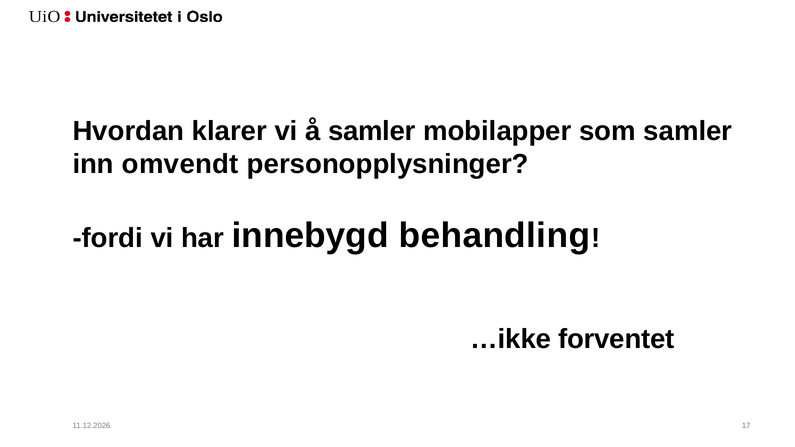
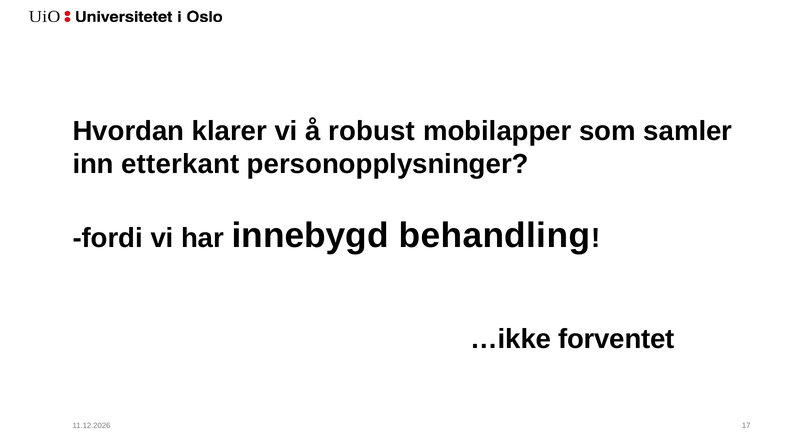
å samler: samler -> robust (372, 131)
omvendt: omvendt -> etterkant (180, 164)
